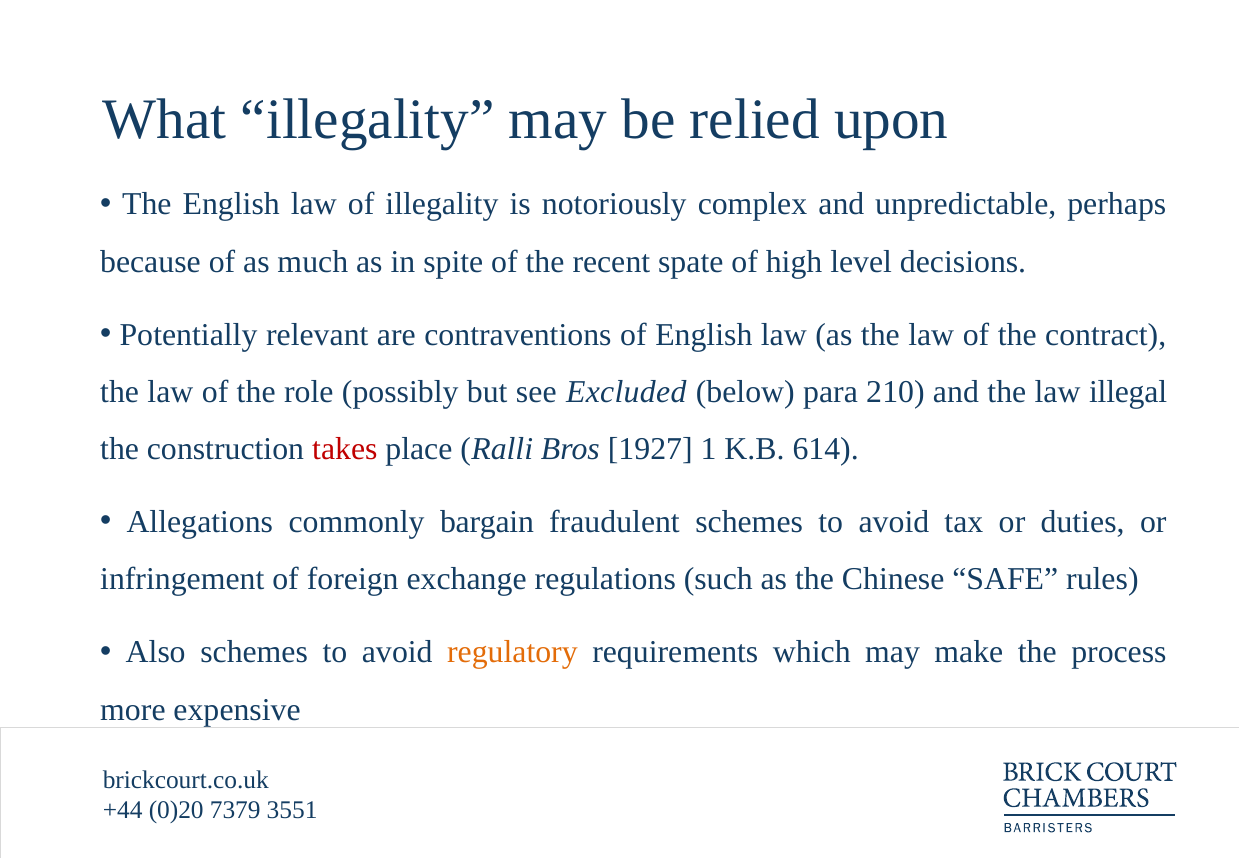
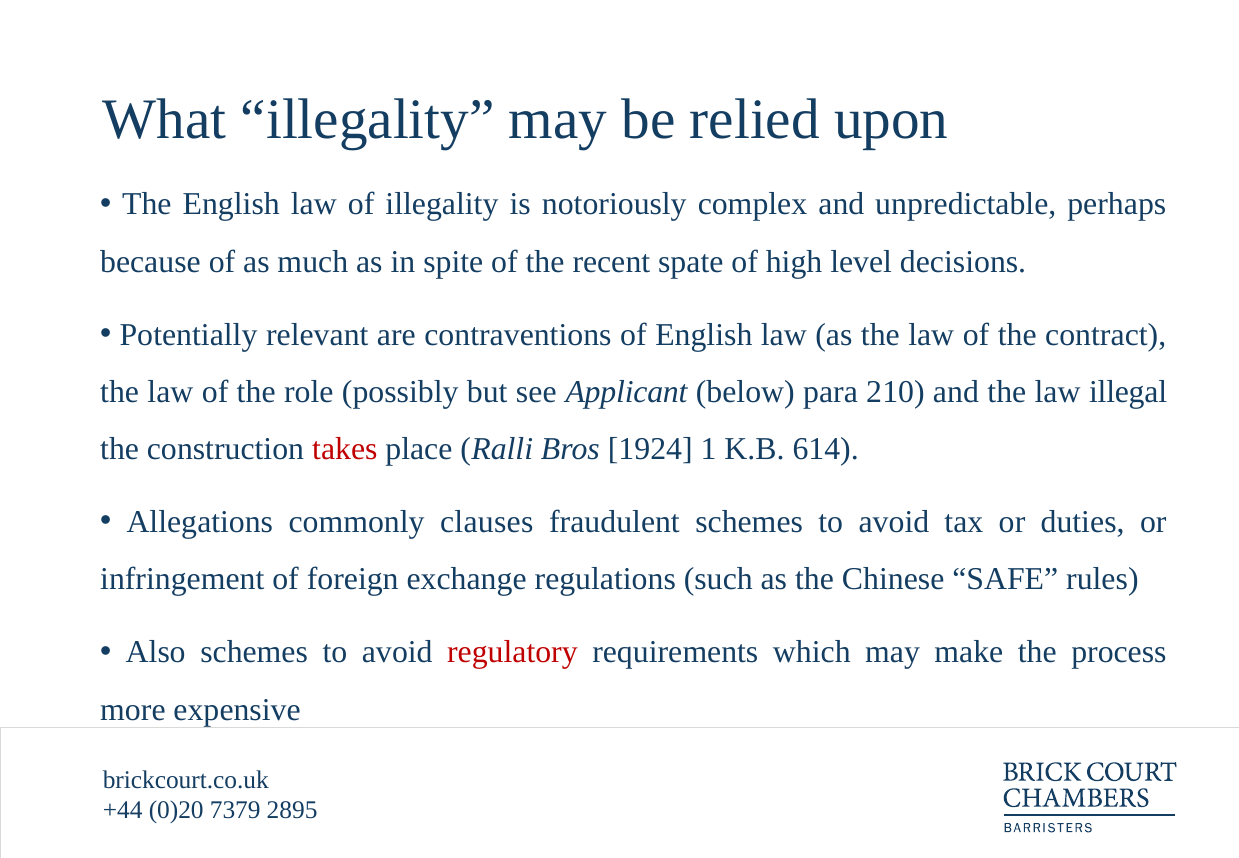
Excluded: Excluded -> Applicant (627, 392)
1927: 1927 -> 1924 (650, 449)
bargain: bargain -> clauses (487, 522)
regulatory colour: orange -> red (512, 652)
3551: 3551 -> 2895 (292, 810)
